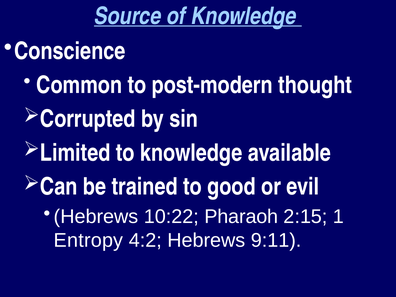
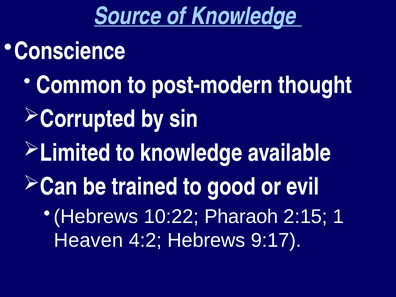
Entropy: Entropy -> Heaven (88, 240)
9:11: 9:11 -> 9:17 (276, 240)
